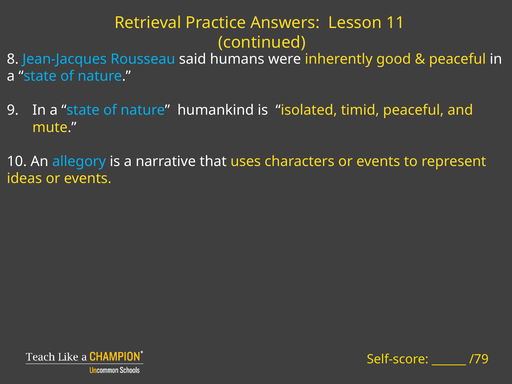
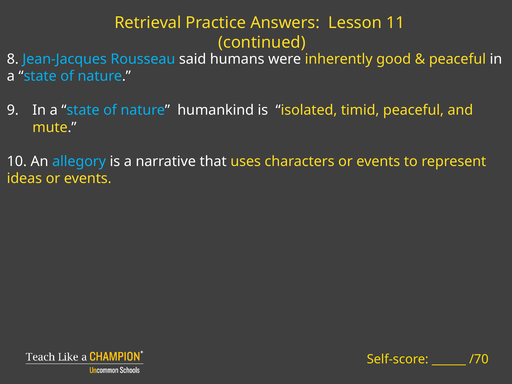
/79: /79 -> /70 (479, 359)
